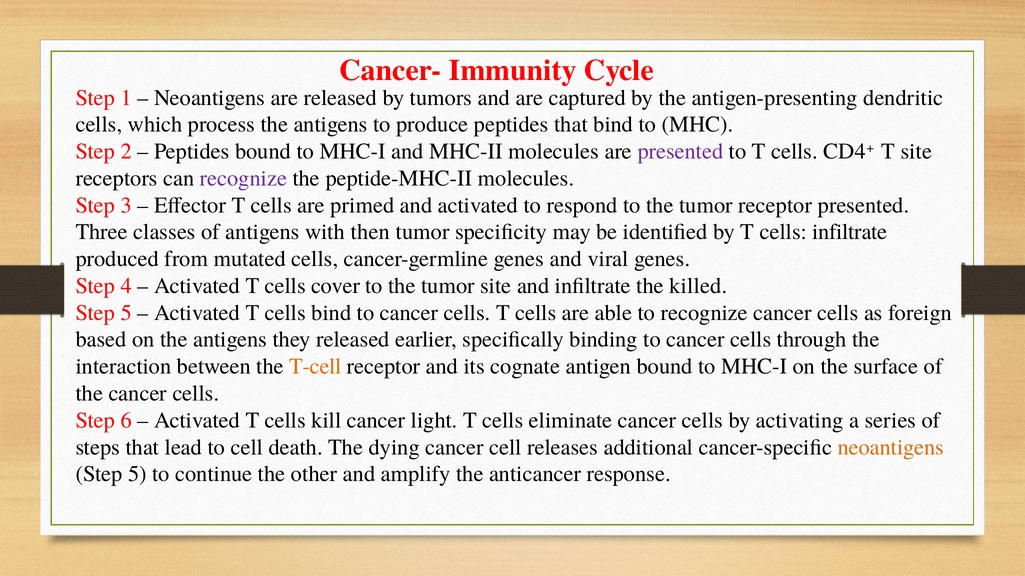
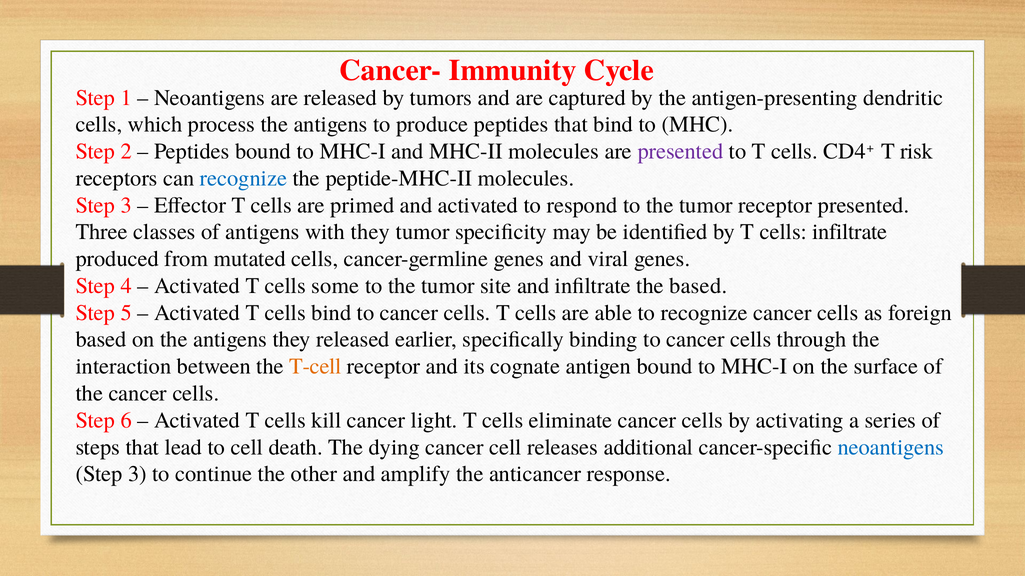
T site: site -> risk (917, 152)
recognize colour: purple -> blue (243, 178)
with then: then -> they (370, 232)
cover: cover -> some (335, 286)
the killed: killed -> based (698, 286)
neoantigens colour: orange -> blue (891, 448)
5: 5 -> 3 (137, 474)
